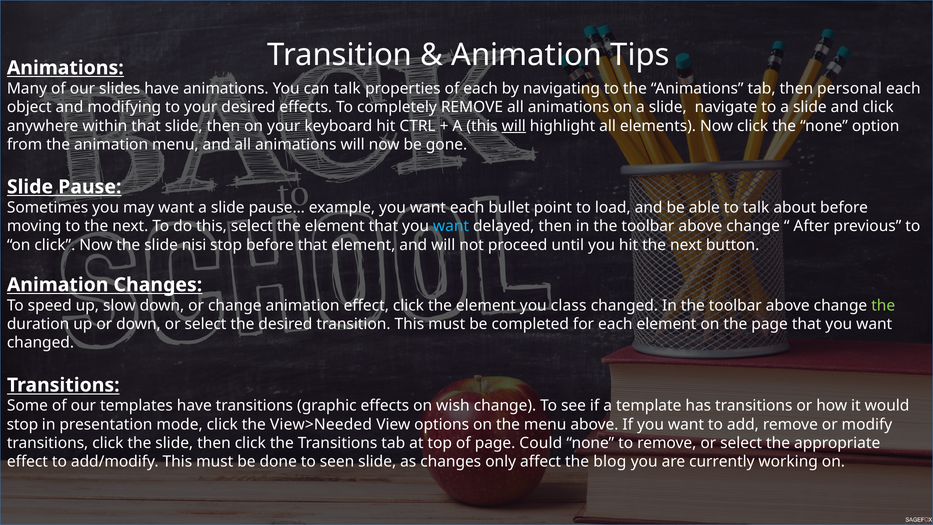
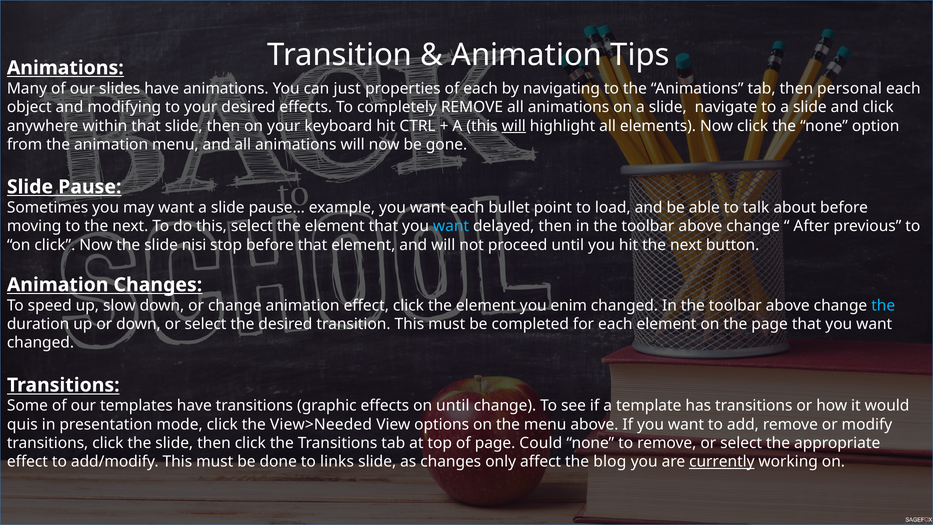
can talk: talk -> just (347, 89)
class: class -> enim (569, 305)
the colour: light green -> light blue (883, 305)
on wish: wish -> until (453, 406)
stop: stop -> quis (22, 424)
seen: seen -> links (337, 462)
currently underline: none -> present (722, 462)
